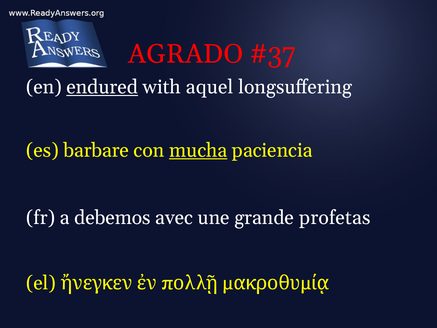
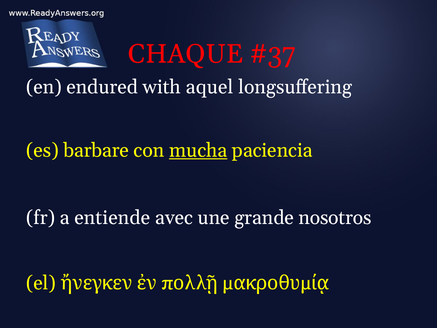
AGRADO: AGRADO -> CHAQUE (186, 54)
endured underline: present -> none (102, 87)
debemos: debemos -> entiende (112, 218)
profetas: profetas -> nosotros (335, 218)
